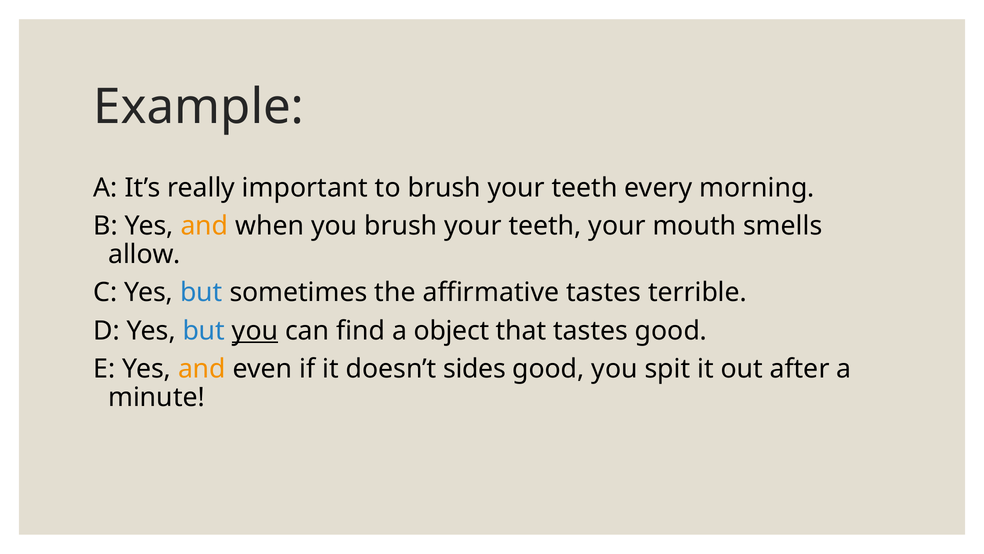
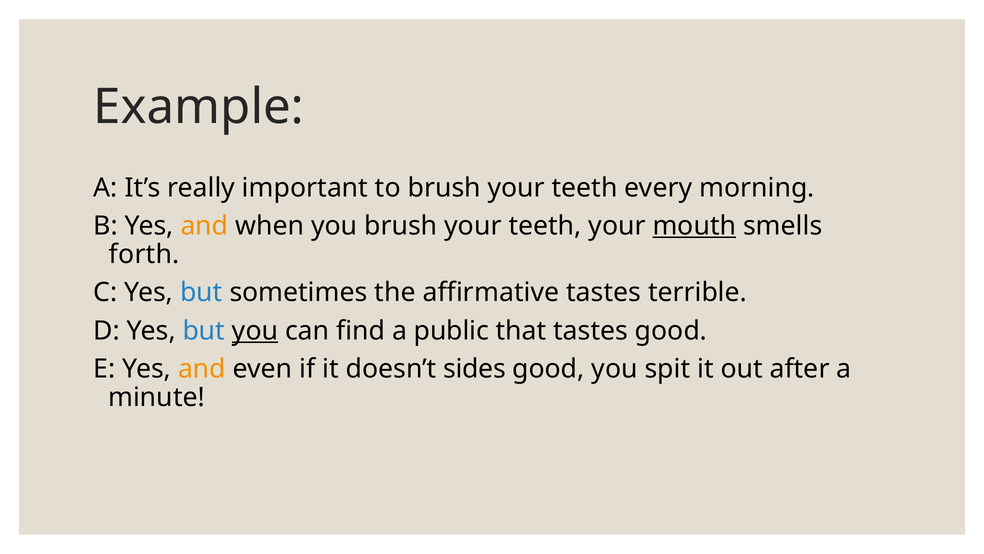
mouth underline: none -> present (694, 226)
allow: allow -> forth (144, 254)
object: object -> public (451, 330)
